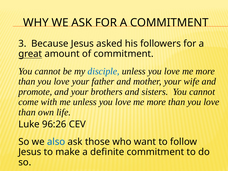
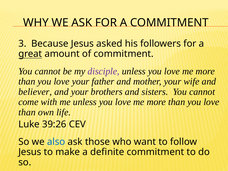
disciple colour: blue -> purple (104, 71)
promote: promote -> believer (35, 92)
96:26: 96:26 -> 39:26 (54, 124)
